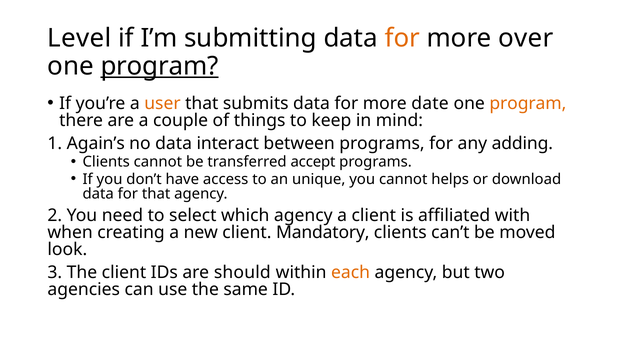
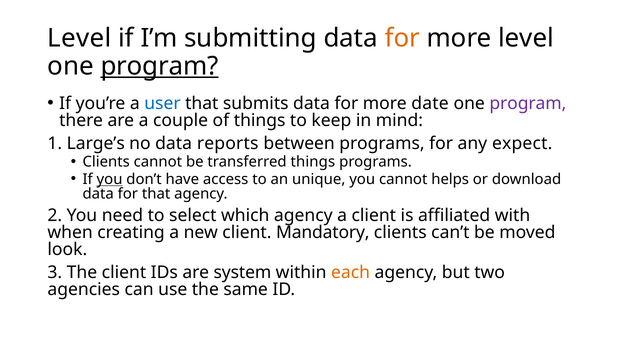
more over: over -> level (526, 38)
user colour: orange -> blue (162, 103)
program colour: orange -> purple (528, 103)
Again’s: Again’s -> Large’s (96, 143)
interact: interact -> reports (228, 143)
adding: adding -> expect (522, 143)
transferred accept: accept -> things (313, 162)
you underline: none -> present (110, 180)
should: should -> system (242, 273)
